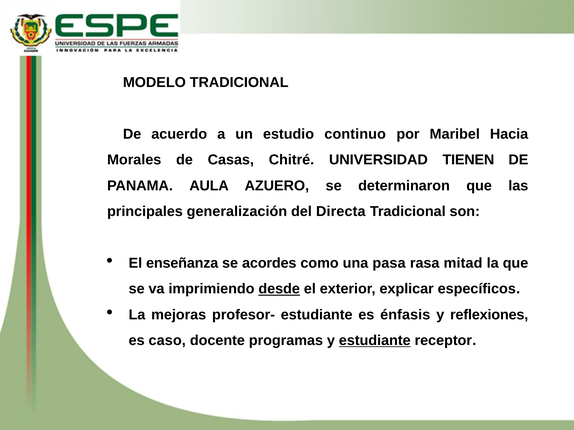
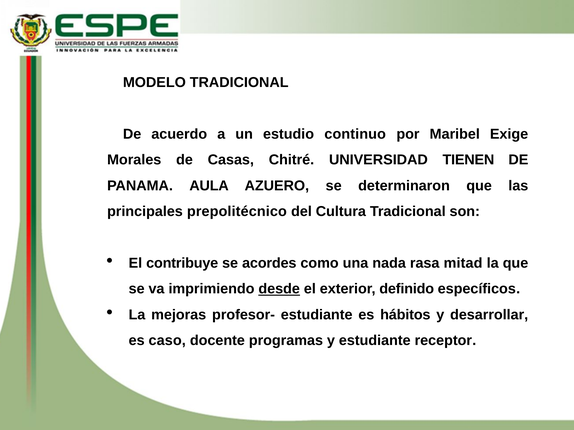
Hacia: Hacia -> Exige (509, 134)
generalización: generalización -> prepolitécnico (237, 212)
Directa: Directa -> Cultura (341, 212)
enseñanza: enseñanza -> contribuye (182, 263)
pasa: pasa -> nada (389, 263)
explicar: explicar -> definido (407, 289)
énfasis: énfasis -> hábitos (405, 315)
reflexiones: reflexiones -> desarrollar (489, 315)
estudiante underline: present -> none (375, 341)
